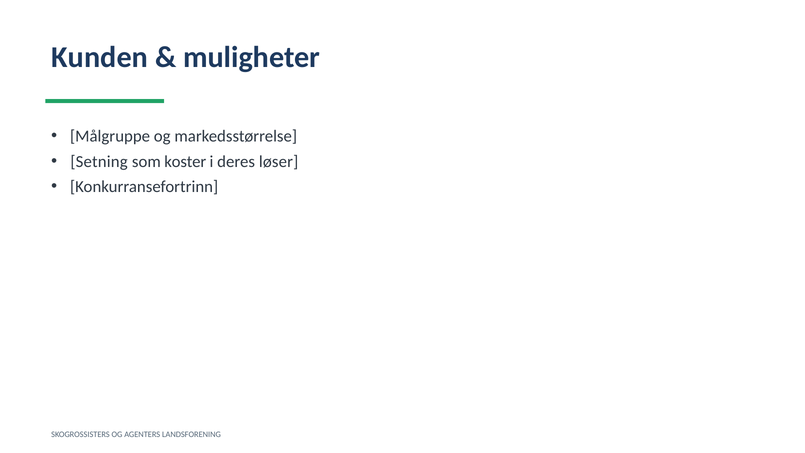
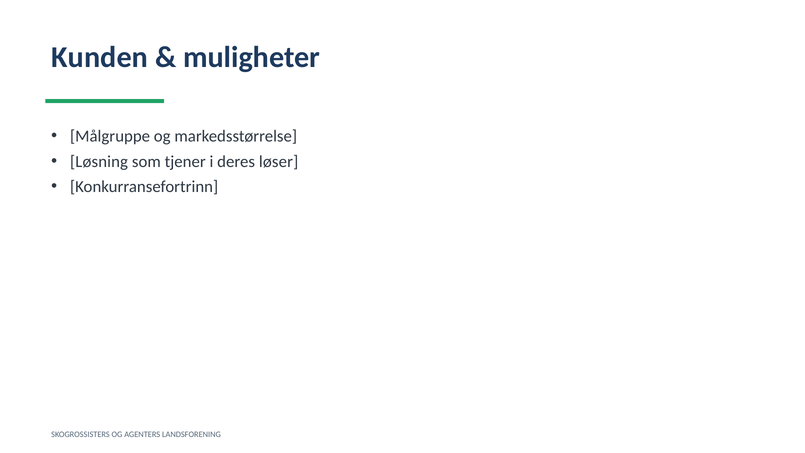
Setning: Setning -> Løsning (99, 162)
koster: koster -> tjener (185, 162)
